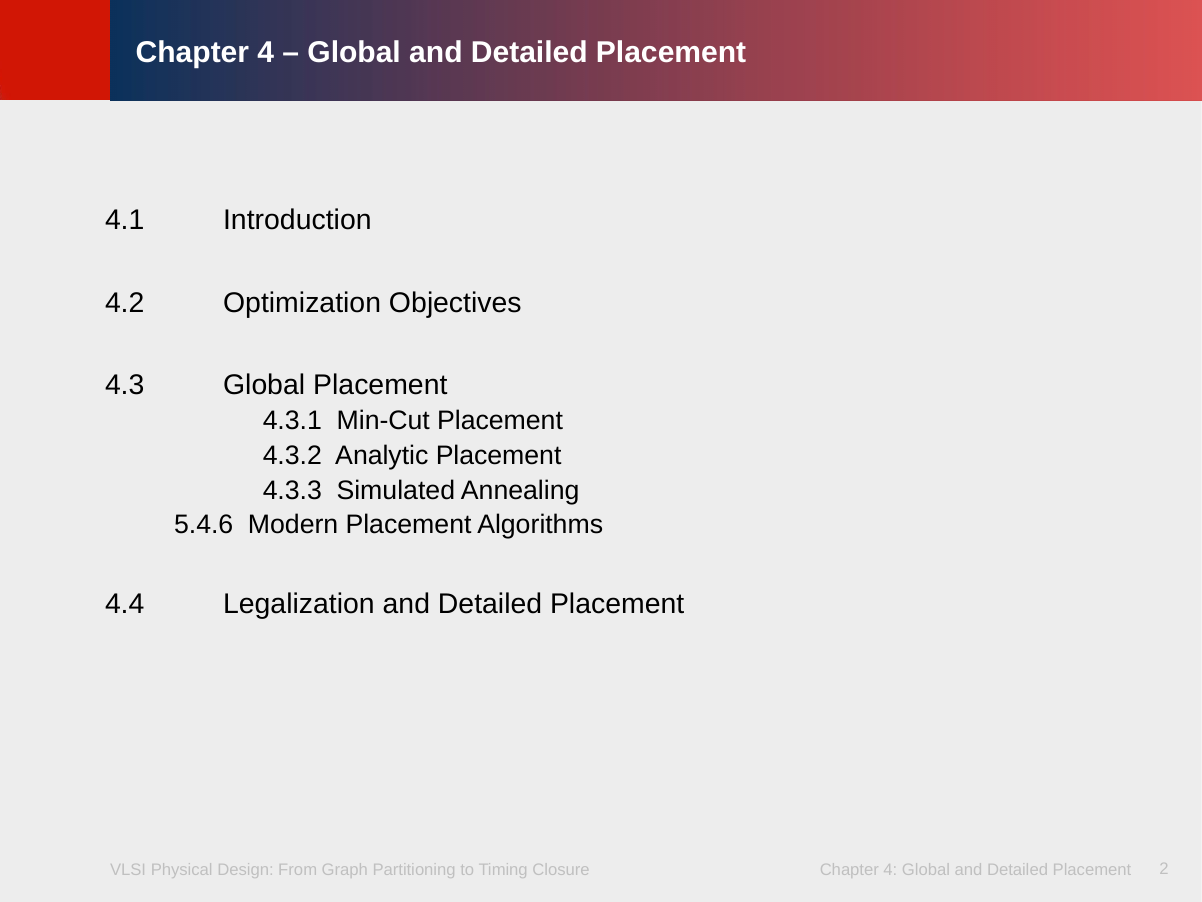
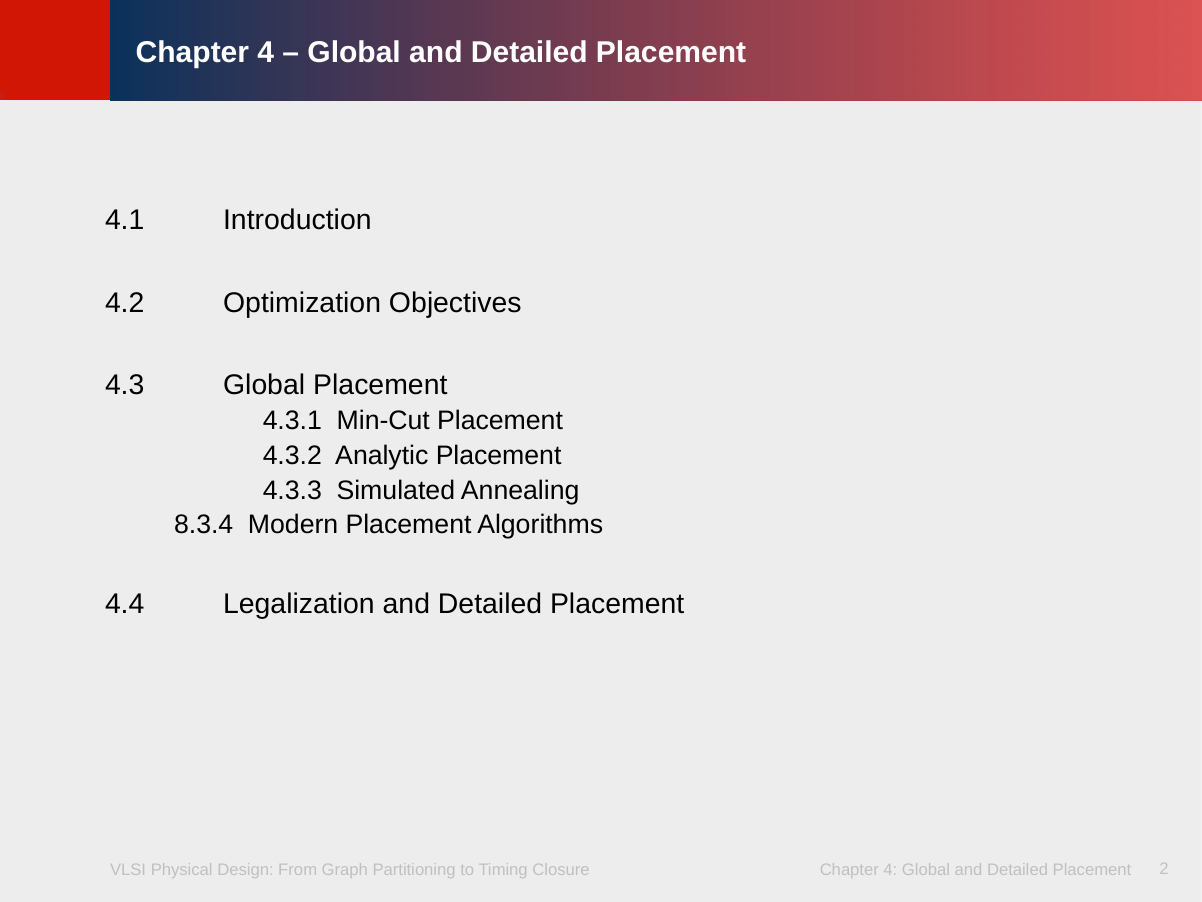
5.4.6: 5.4.6 -> 8.3.4 (204, 525)
